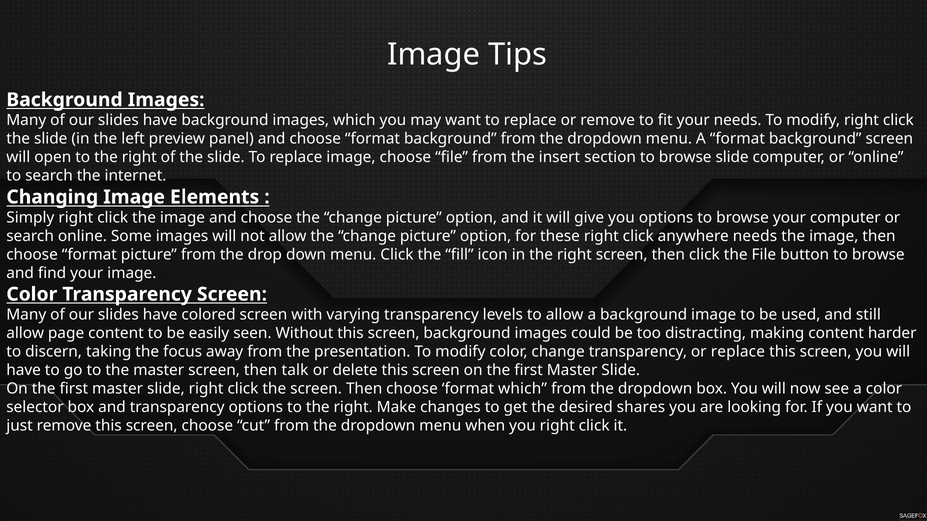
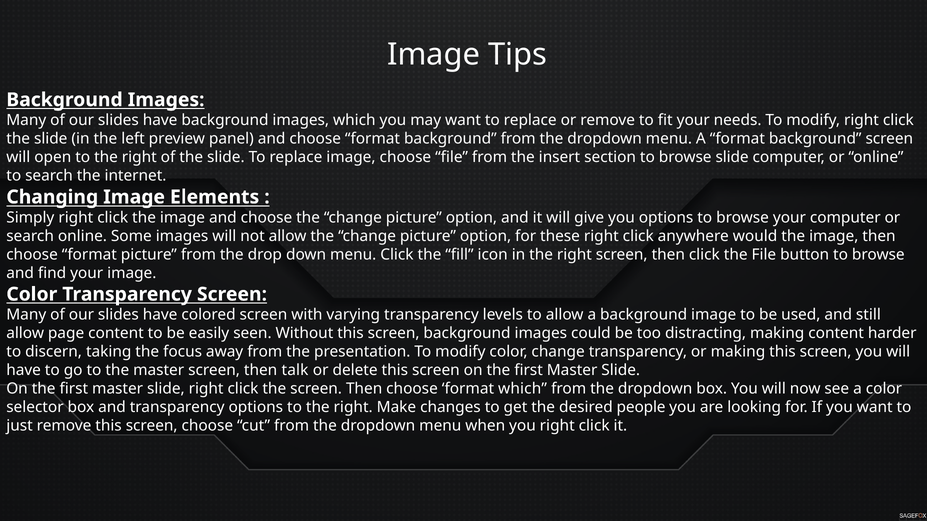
anywhere needs: needs -> would (755, 236)
or replace: replace -> making (738, 352)
shares: shares -> people (641, 408)
